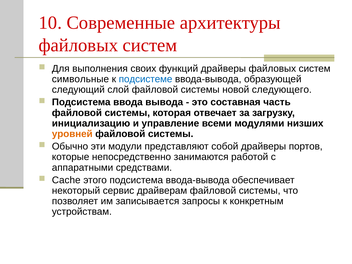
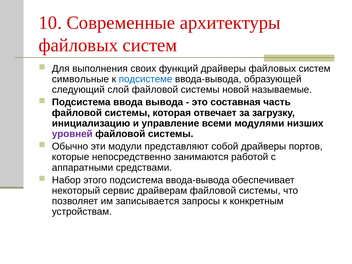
следующего: следующего -> называемые (282, 90)
уровней colour: orange -> purple (72, 134)
Cache: Cache -> Набор (66, 180)
